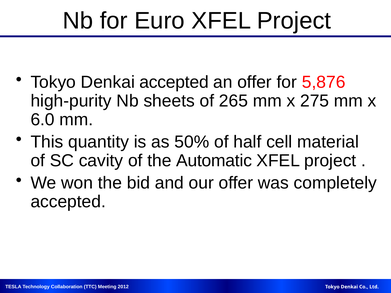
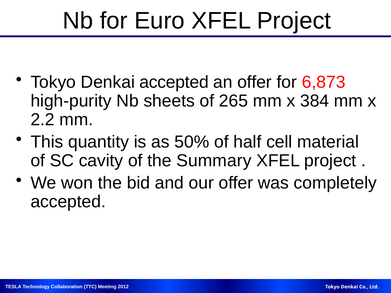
5,876: 5,876 -> 6,873 (324, 82)
275: 275 -> 384 (315, 101)
6.0: 6.0 -> 2.2 (43, 120)
Automatic: Automatic -> Summary (214, 161)
